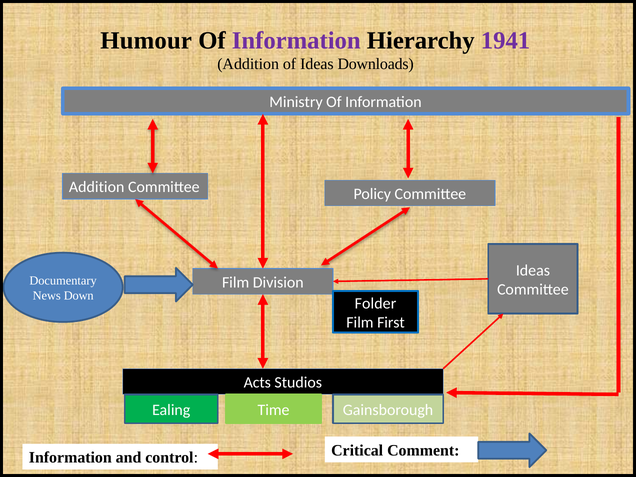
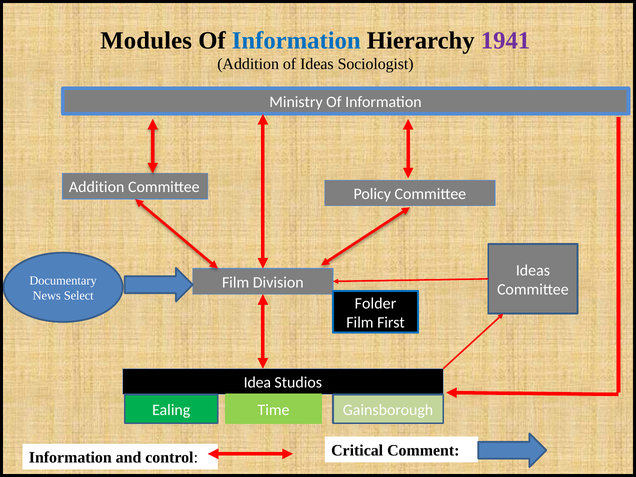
Humour: Humour -> Modules (146, 40)
Information colour: purple -> blue (296, 40)
Downloads: Downloads -> Sociologist (376, 64)
Down: Down -> Select (79, 296)
Acts: Acts -> Idea (257, 383)
